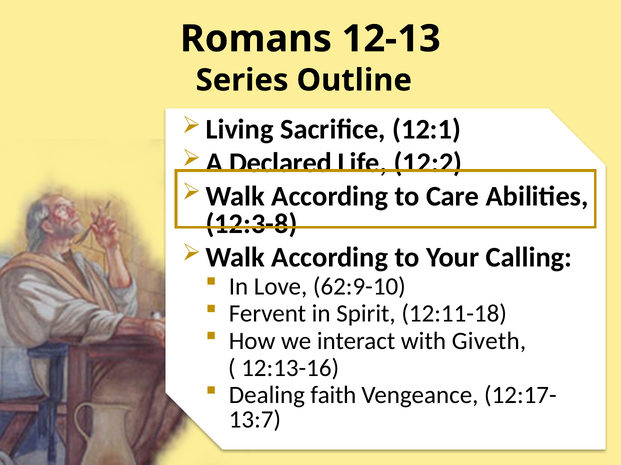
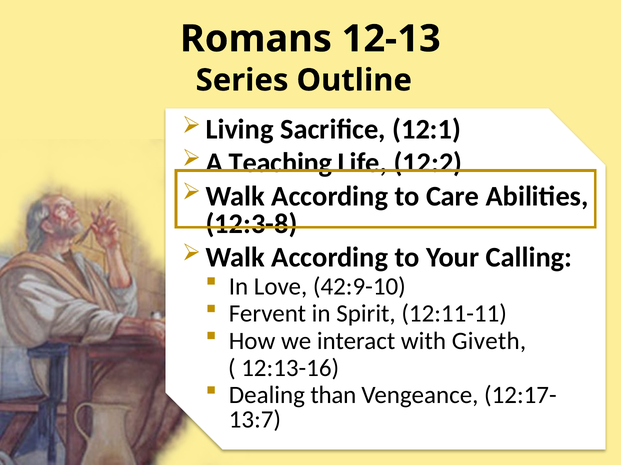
Declared: Declared -> Teaching (280, 163)
62:9-10: 62:9-10 -> 42:9-10 (359, 287)
12:11-18: 12:11-18 -> 12:11-11 (454, 314)
faith: faith -> than (333, 396)
